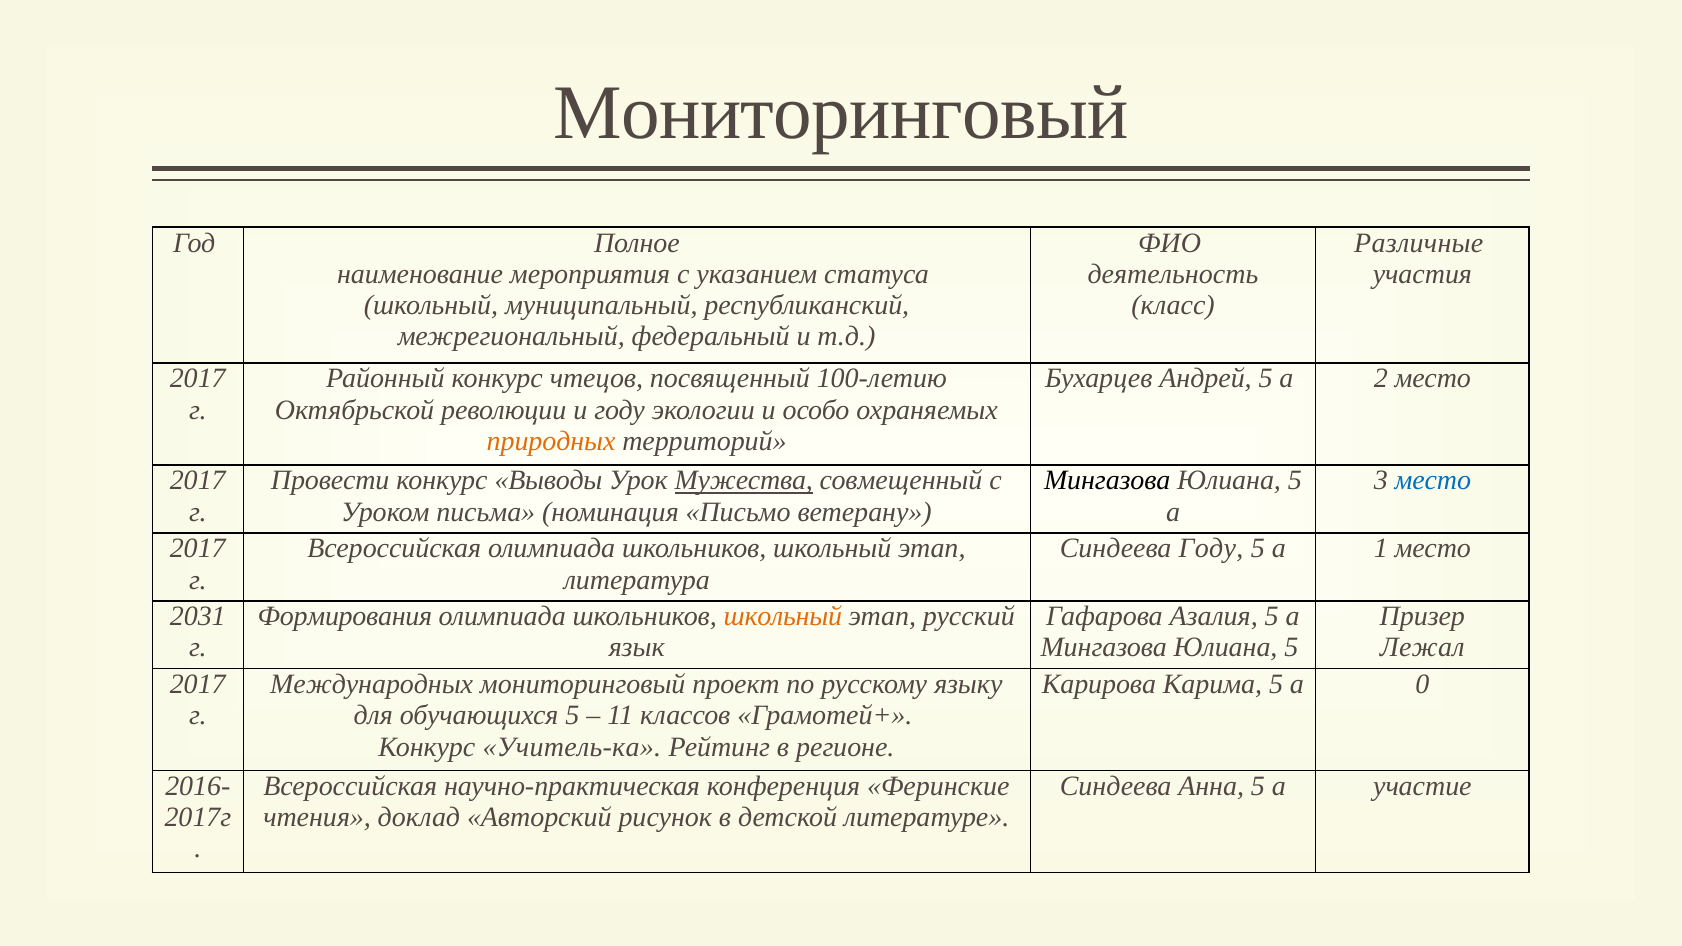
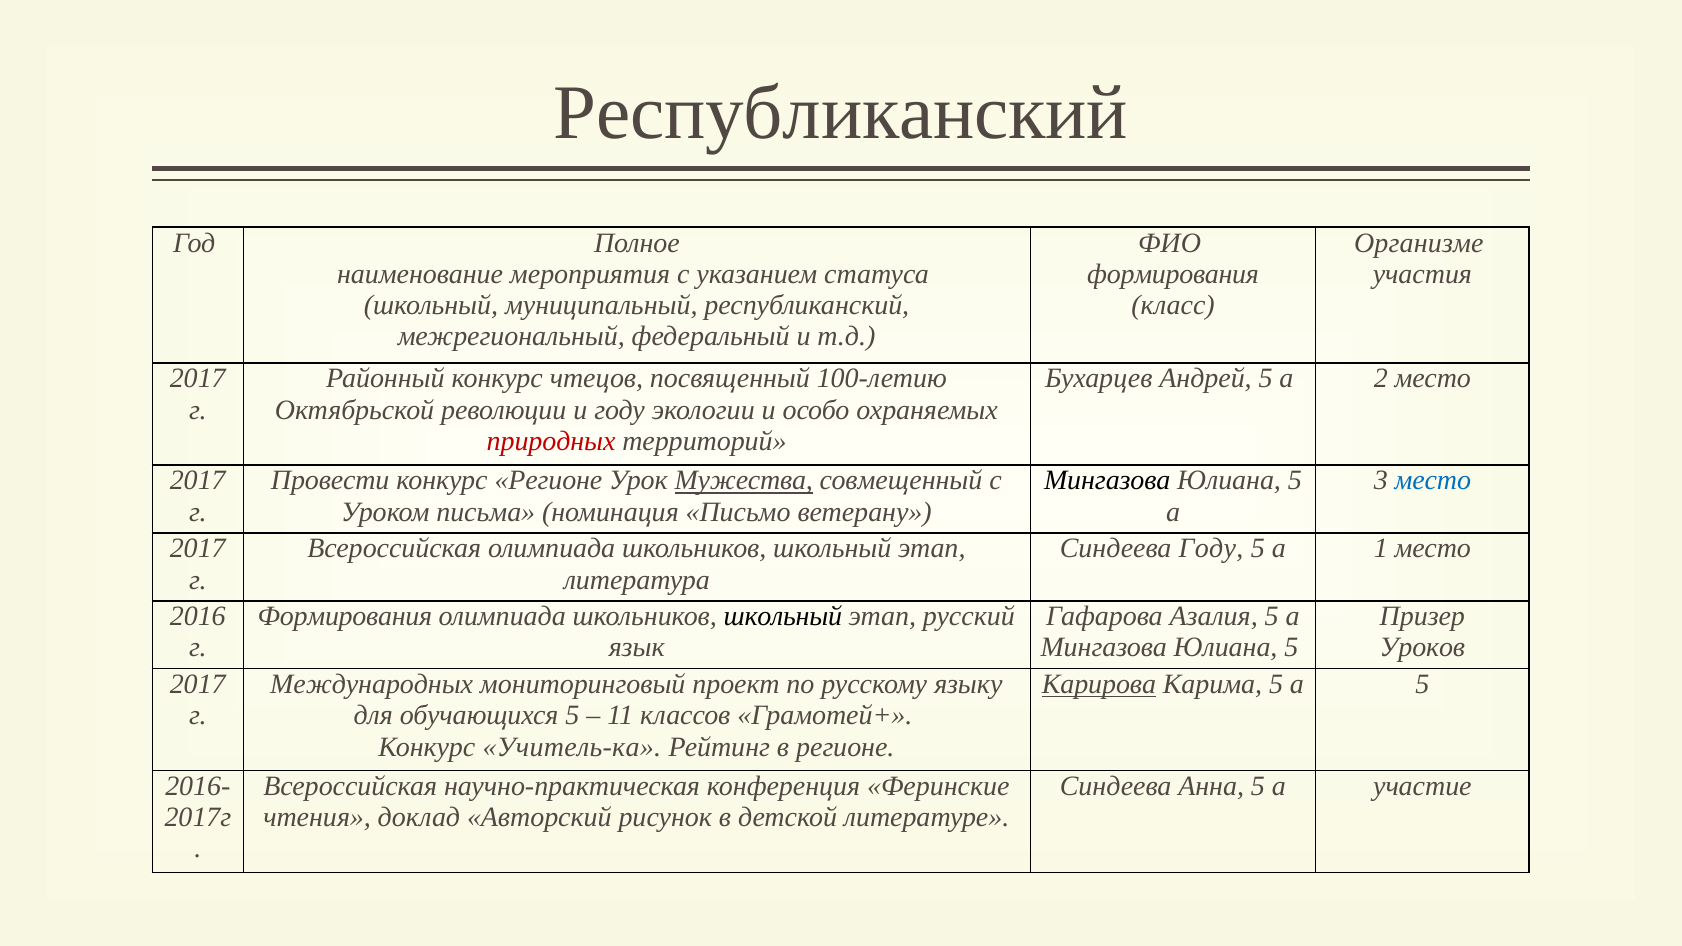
Мониторинговый: Мониторинговый -> Республиканский (841, 113)
Различные: Различные -> Организме (1419, 243)
деятельность: деятельность -> формирования (1173, 274)
природных colour: orange -> red (551, 441)
конкурс Выводы: Выводы -> Регионе (548, 481)
2031: 2031 -> 2016 (198, 617)
школьный colour: orange -> black (783, 617)
Лежал: Лежал -> Уроков (1422, 648)
Карирова underline: none -> present (1099, 685)
а 0: 0 -> 5 (1423, 685)
